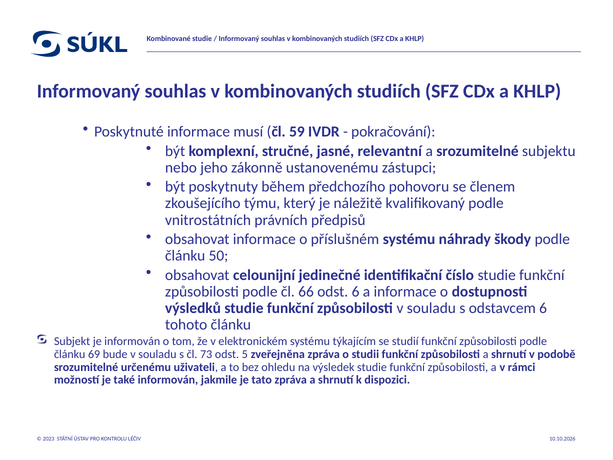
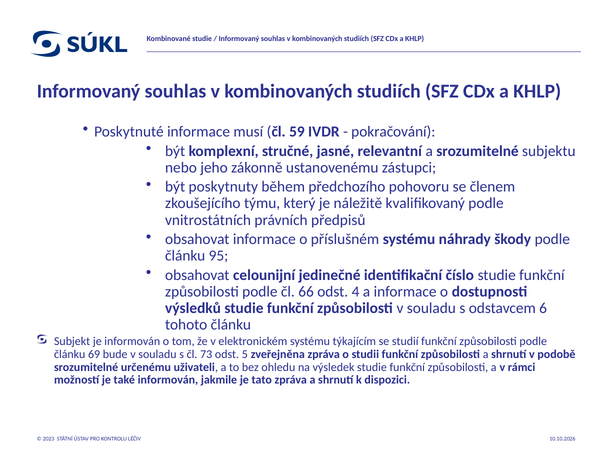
50: 50 -> 95 (219, 256)
odst 6: 6 -> 4 (356, 292)
